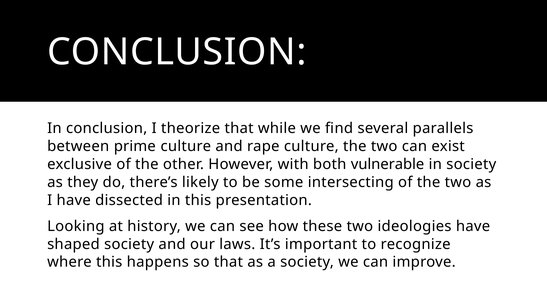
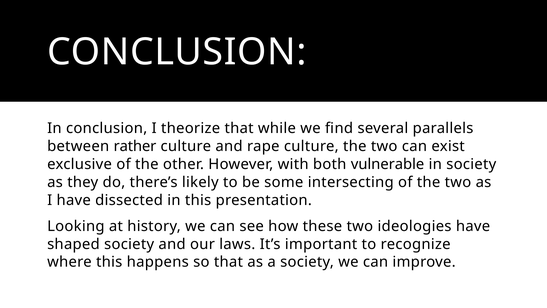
prime: prime -> rather (135, 146)
